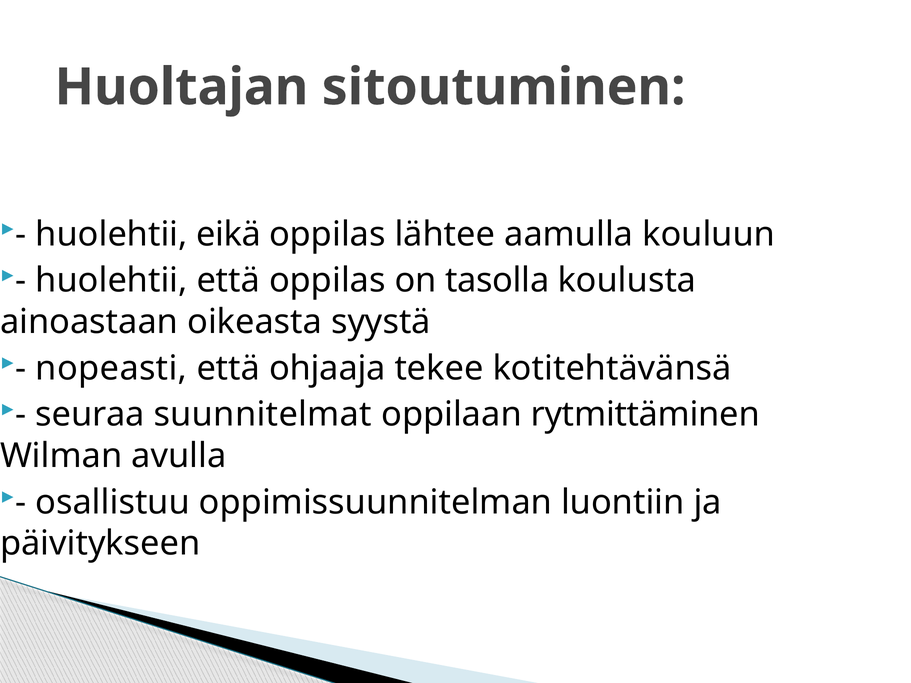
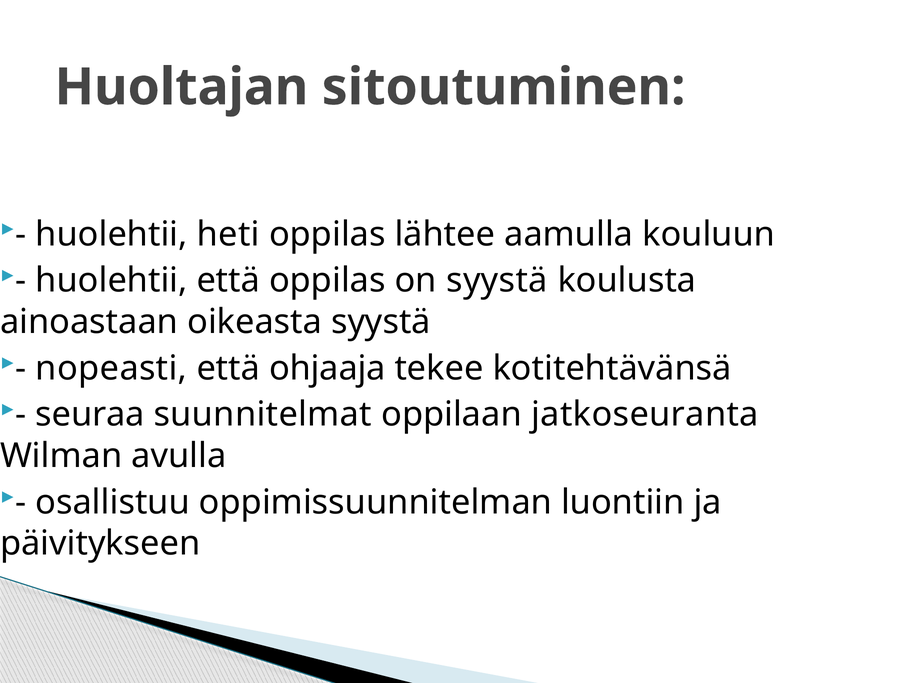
eikä: eikä -> heti (228, 234)
on tasolla: tasolla -> syystä (497, 281)
rytmittäminen: rytmittäminen -> jatkoseuranta (645, 415)
